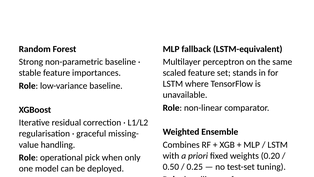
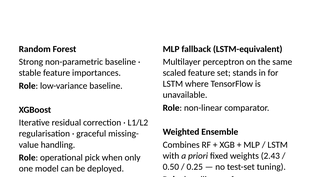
0.20: 0.20 -> 2.43 (270, 155)
